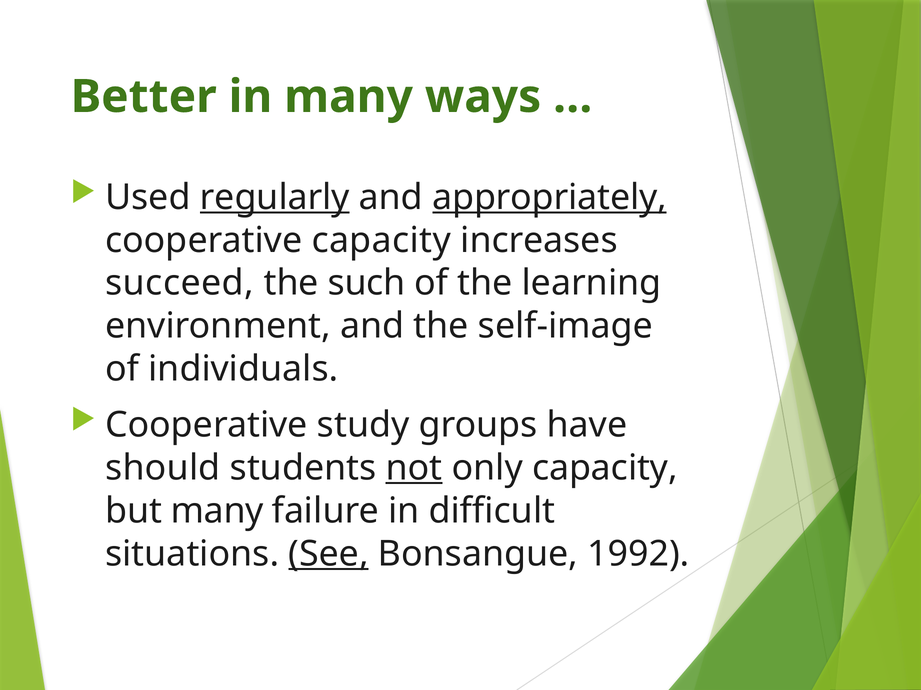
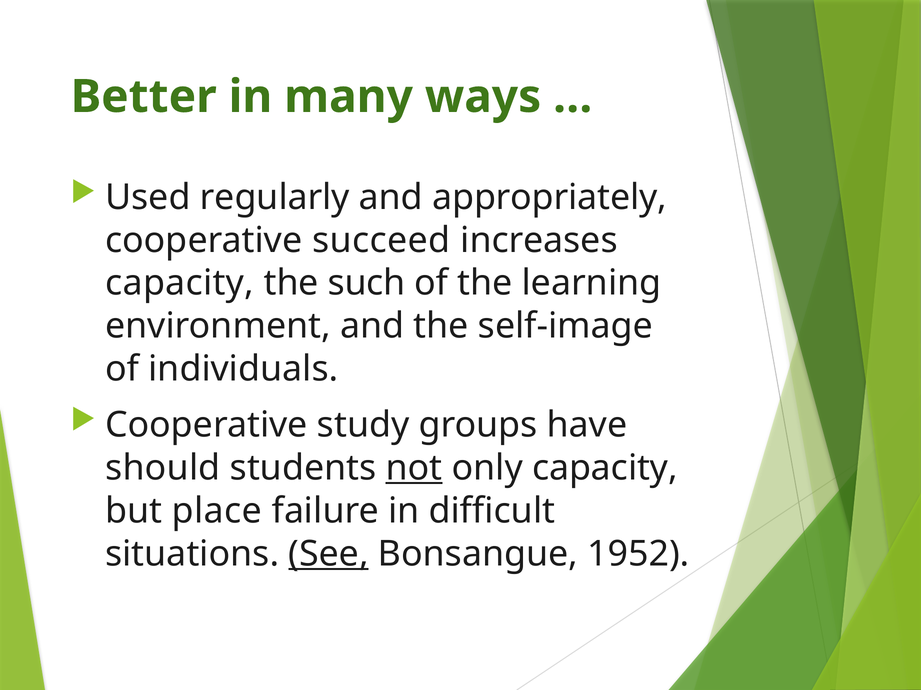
regularly underline: present -> none (275, 197)
appropriately underline: present -> none (550, 197)
cooperative capacity: capacity -> succeed (381, 240)
succeed: succeed -> capacity (180, 283)
but many: many -> place (217, 511)
1992: 1992 -> 1952 (638, 554)
